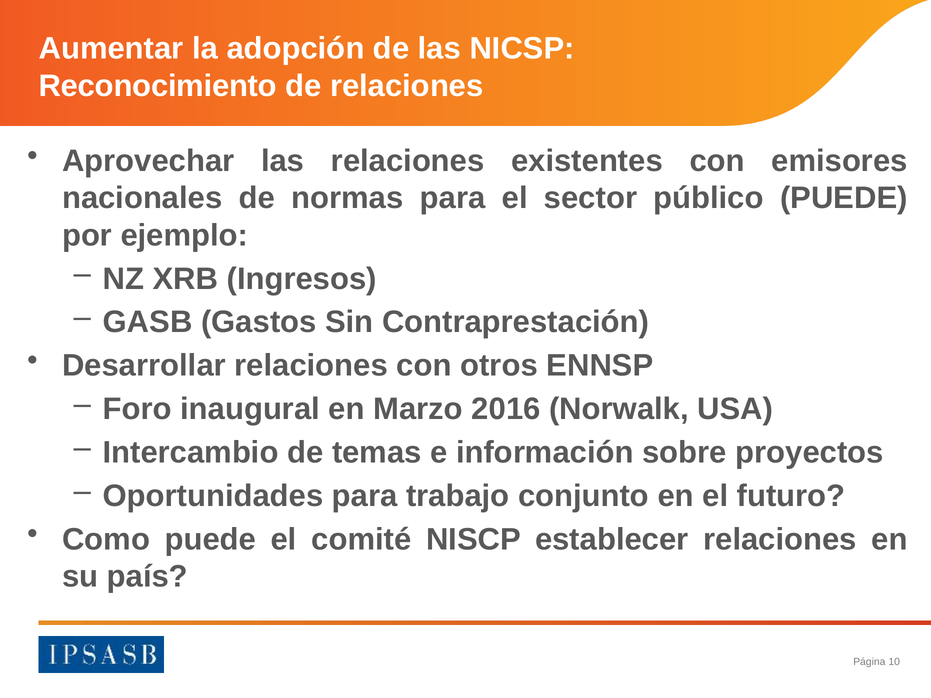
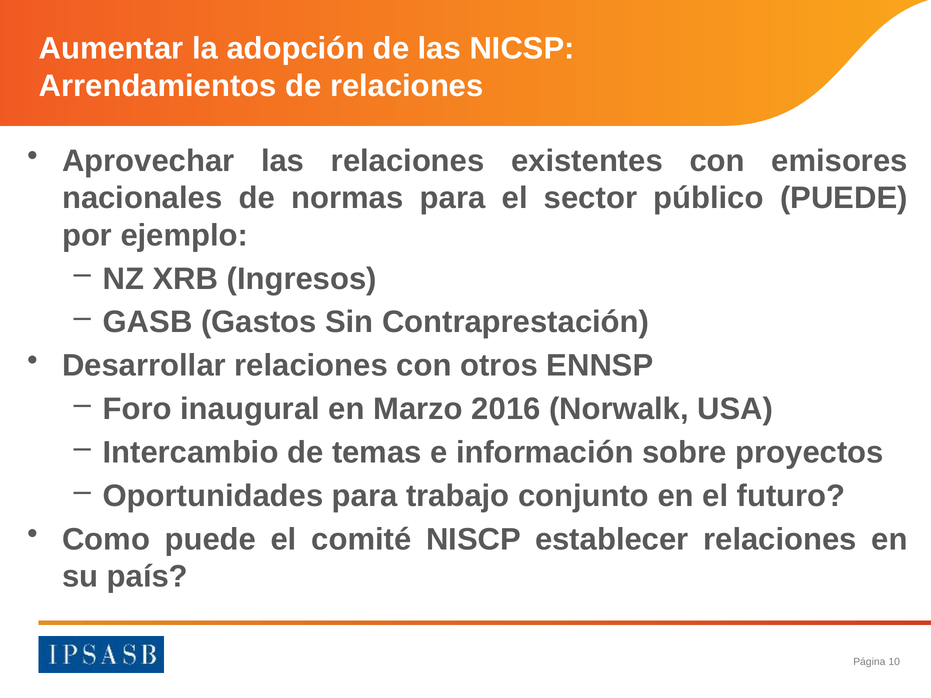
Reconocimiento: Reconocimiento -> Arrendamientos (158, 86)
